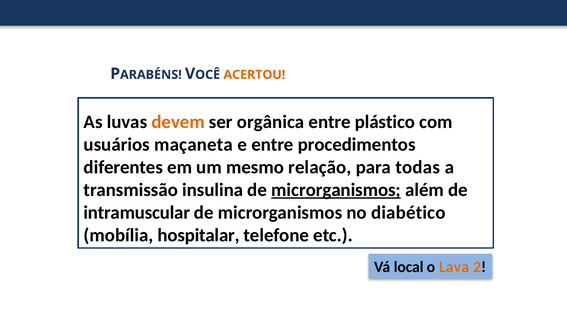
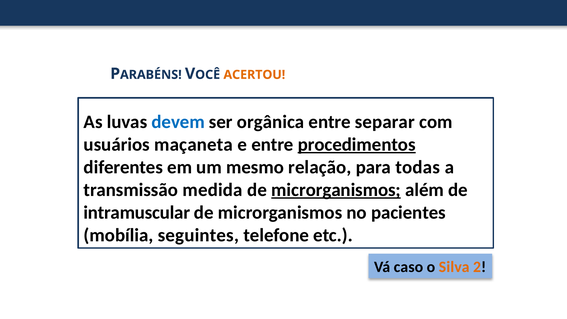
devem colour: orange -> blue (178, 122)
plástico: plástico -> separar (385, 122)
procedimentos underline: none -> present (357, 144)
insulina: insulina -> medida (213, 190)
diabético: diabético -> pacientes (408, 213)
hospitalar: hospitalar -> seguintes (198, 235)
local: local -> caso (409, 267)
Lava: Lava -> Silva (454, 267)
